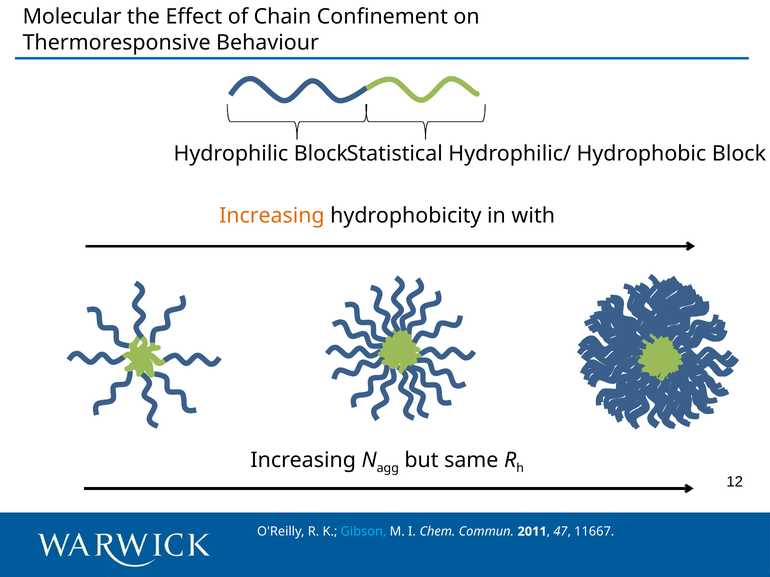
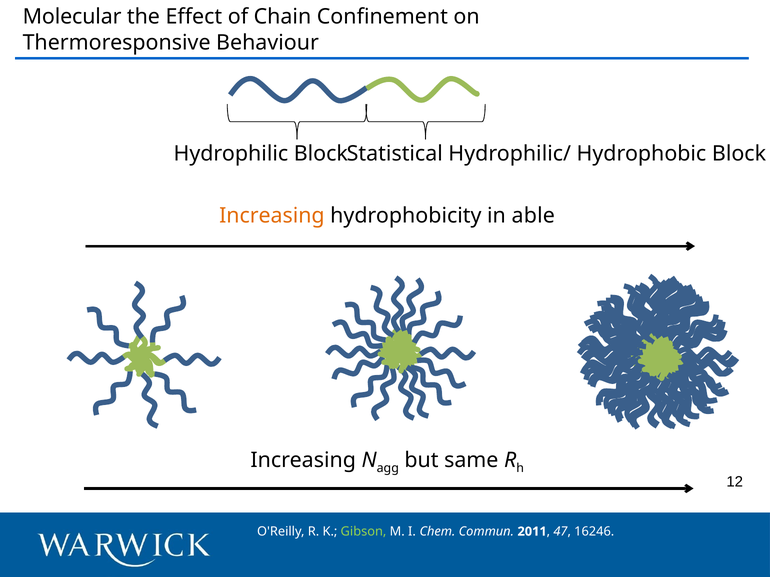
with: with -> able (533, 216)
Gibson colour: light blue -> light green (364, 532)
11667: 11667 -> 16246 (594, 532)
